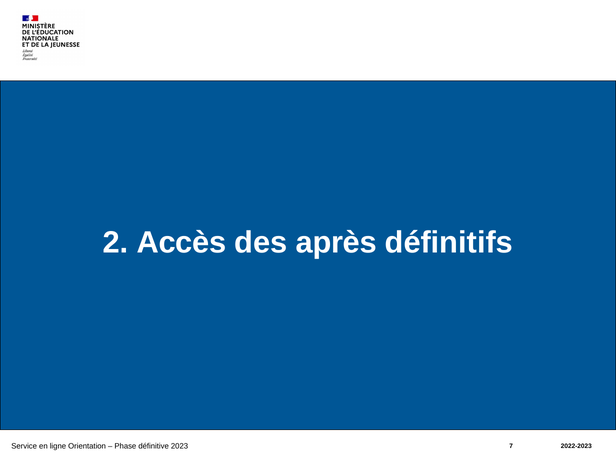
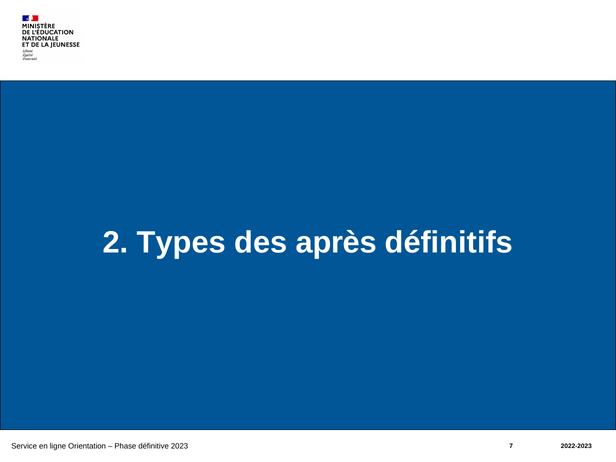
Accès: Accès -> Types (181, 243)
